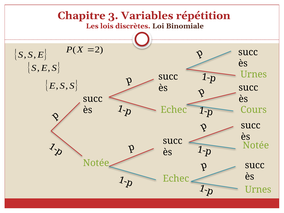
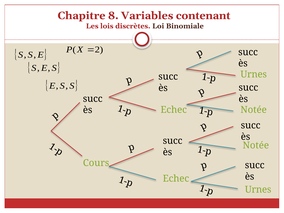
3: 3 -> 8 (113, 16)
répétition: répétition -> contenant (203, 16)
Cours: Cours -> Notée (254, 110)
Notée: Notée -> Cours (96, 163)
